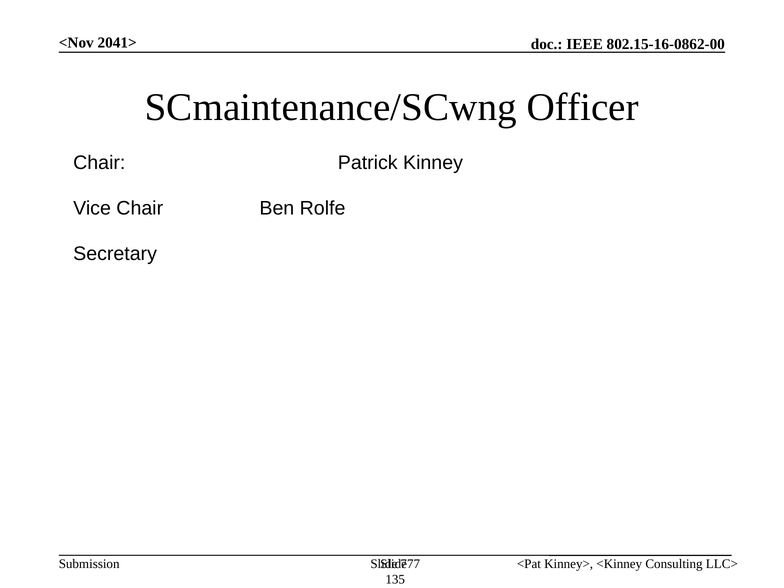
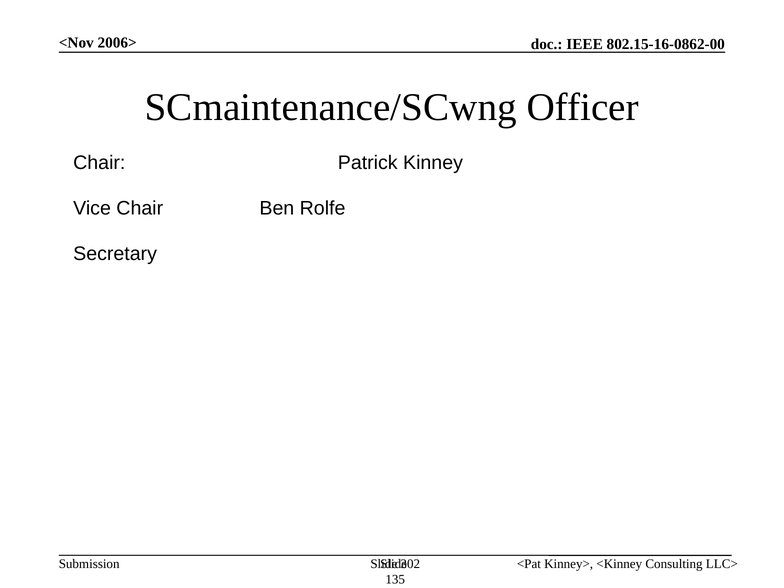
2041>: 2041> -> 2006> (117, 43)
777: 777 -> 302 (410, 564)
